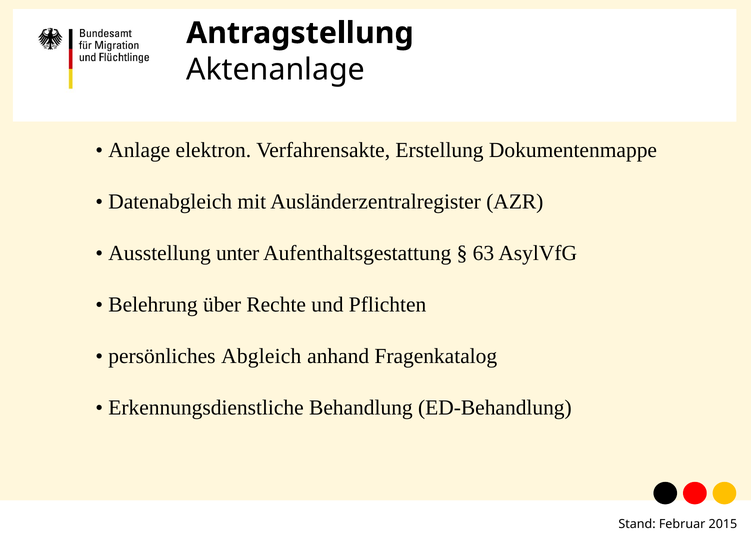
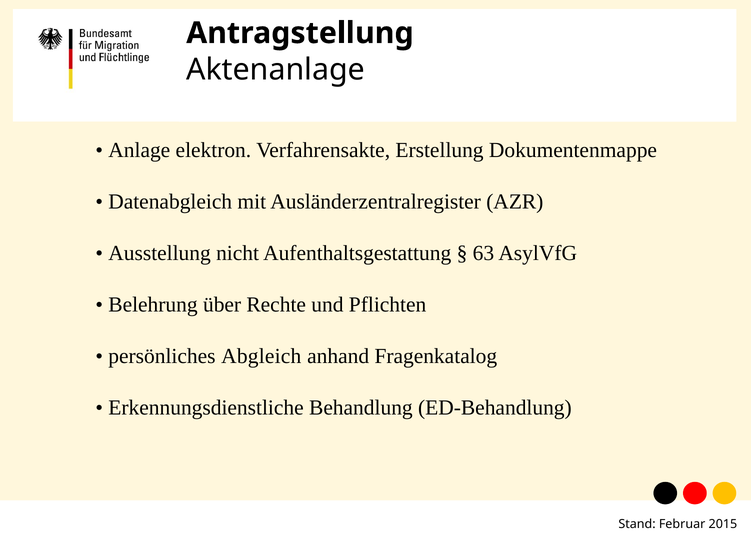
unter: unter -> nicht (238, 253)
